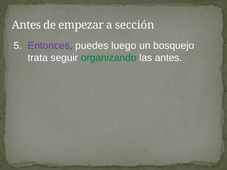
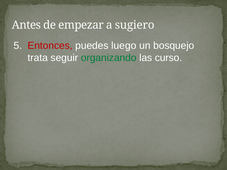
sección: sección -> sugiero (135, 25)
Entonces colour: purple -> red (50, 46)
las antes: antes -> curso (168, 58)
